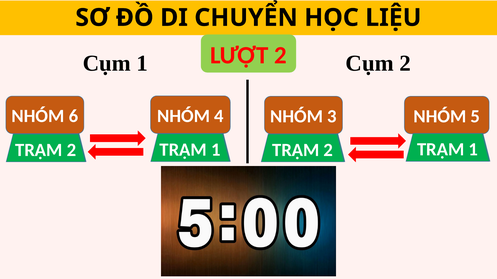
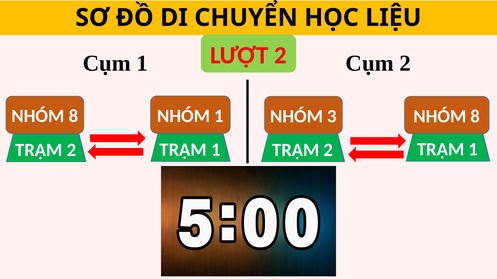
NHÓM 4: 4 -> 1 (219, 116)
6: 6 -> 8 (73, 116)
5: 5 -> 8 (475, 117)
